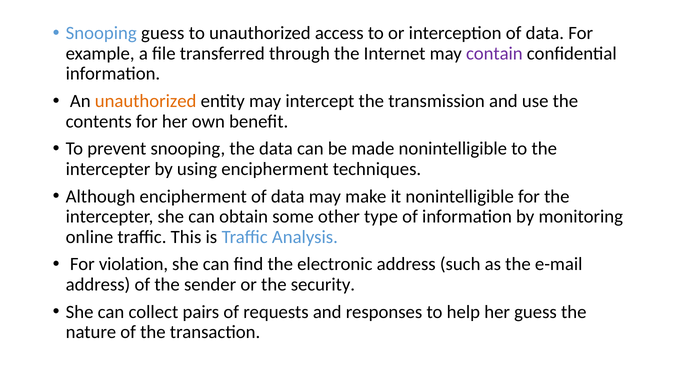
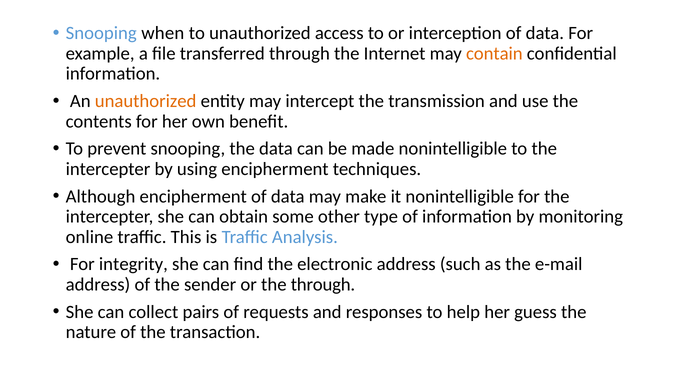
Snooping guess: guess -> when (163, 33)
contain colour: purple -> orange (494, 54)
violation: violation -> integrity (133, 264)
the security: security -> through (323, 285)
